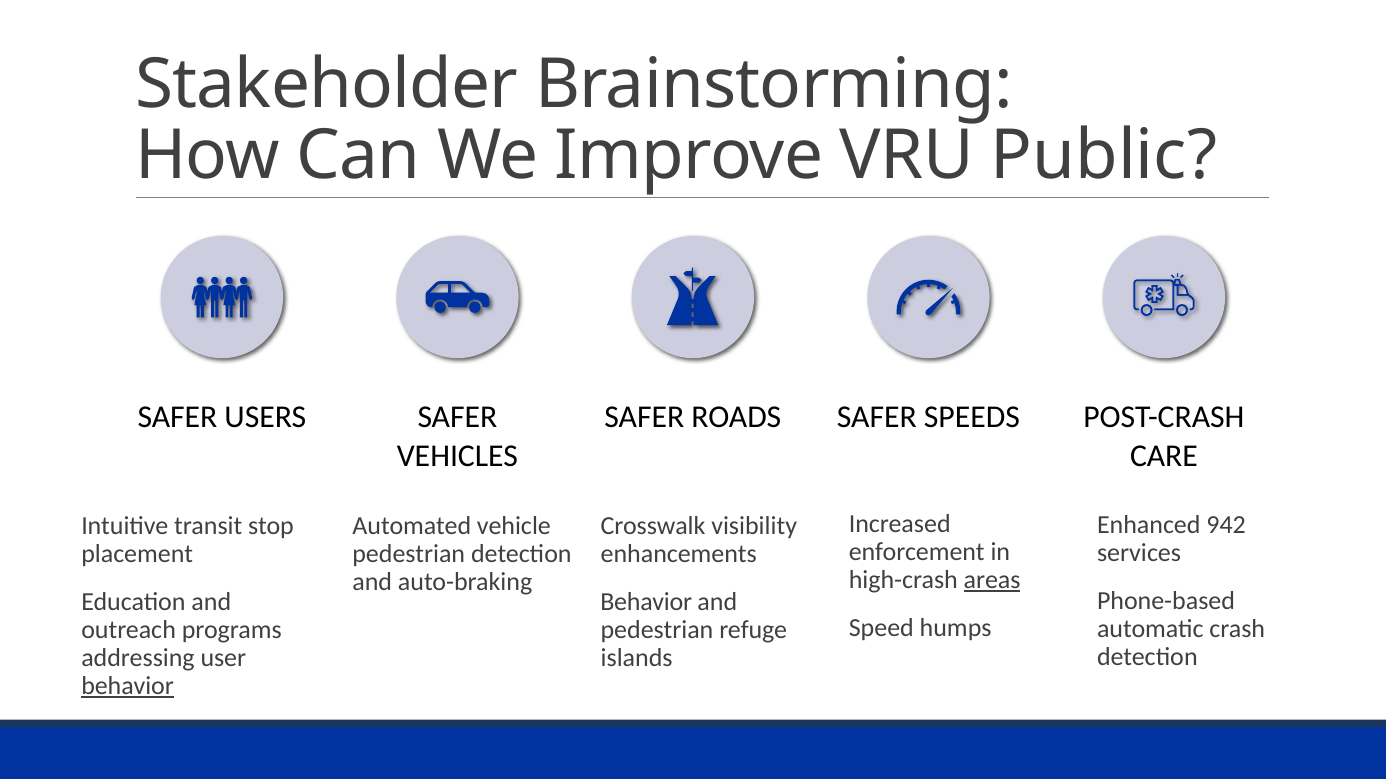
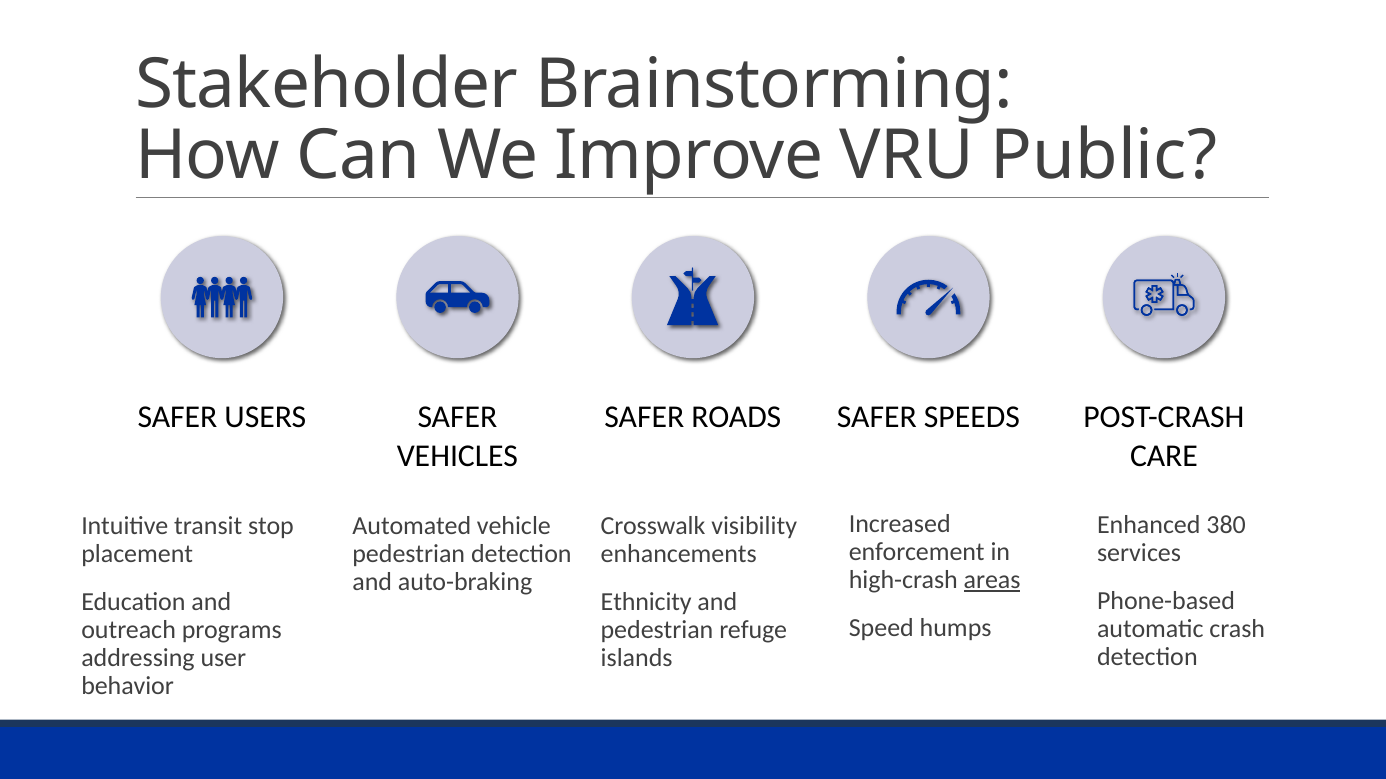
942: 942 -> 380 (1226, 525)
Behavior: Behavior -> Ethnicity (646, 602)
behavior underline: present -> none (128, 687)
